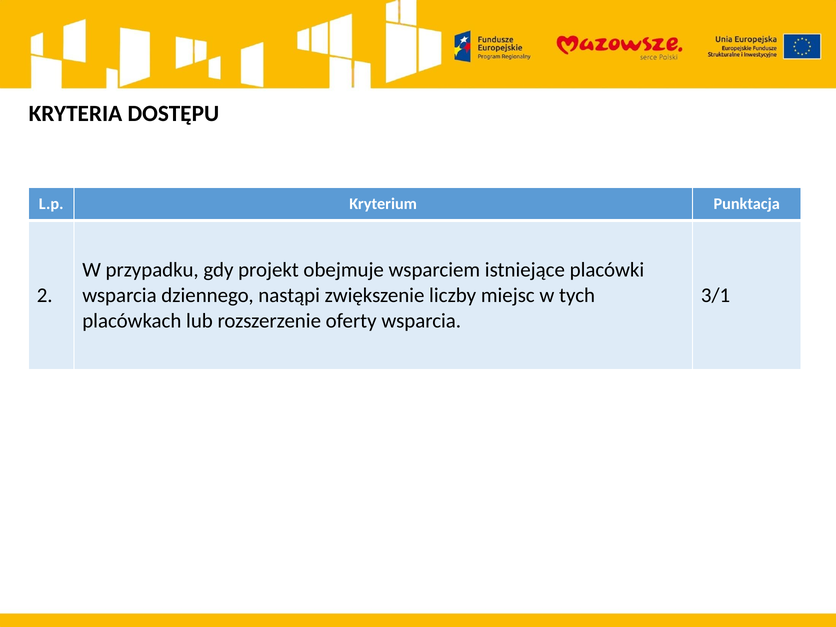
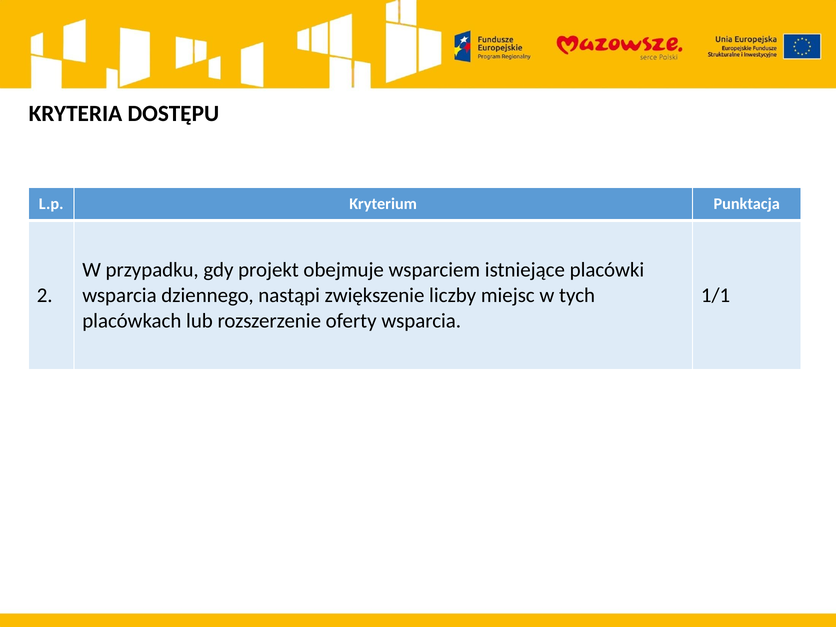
3/1: 3/1 -> 1/1 (716, 295)
